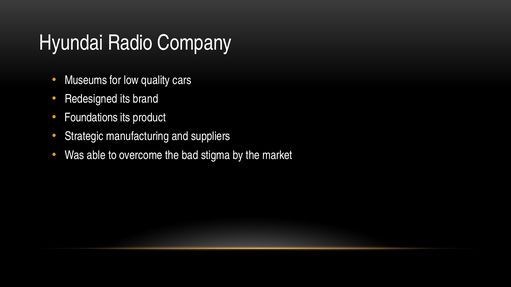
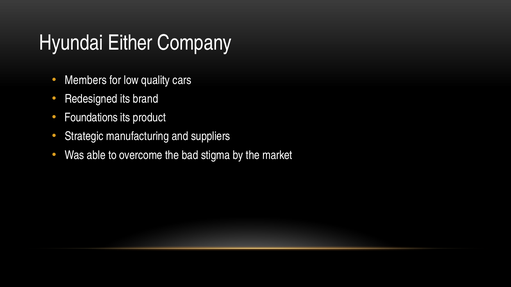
Radio: Radio -> Either (130, 43)
Museums: Museums -> Members (86, 80)
